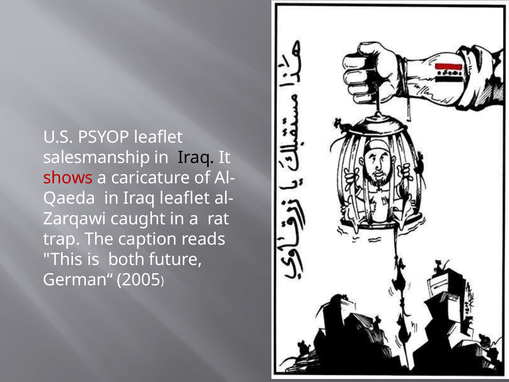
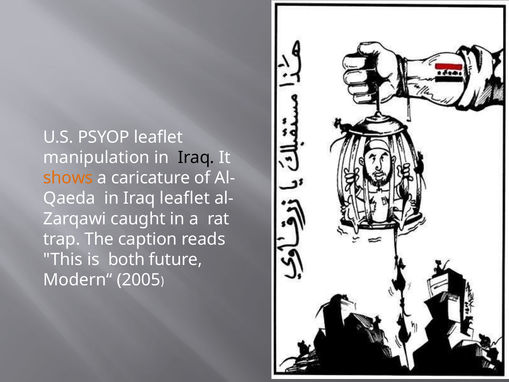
salesmanship: salesmanship -> manipulation (97, 158)
shows colour: red -> orange (68, 178)
German“: German“ -> Modern“ (78, 280)
